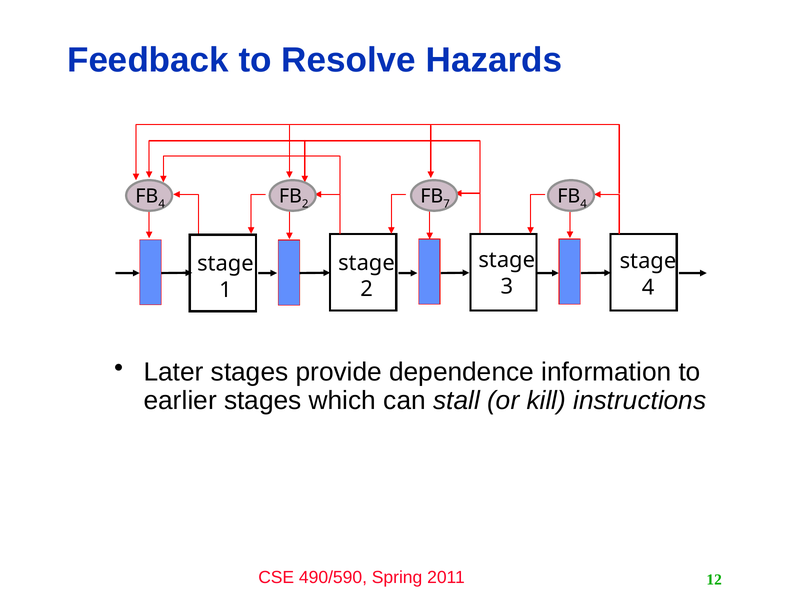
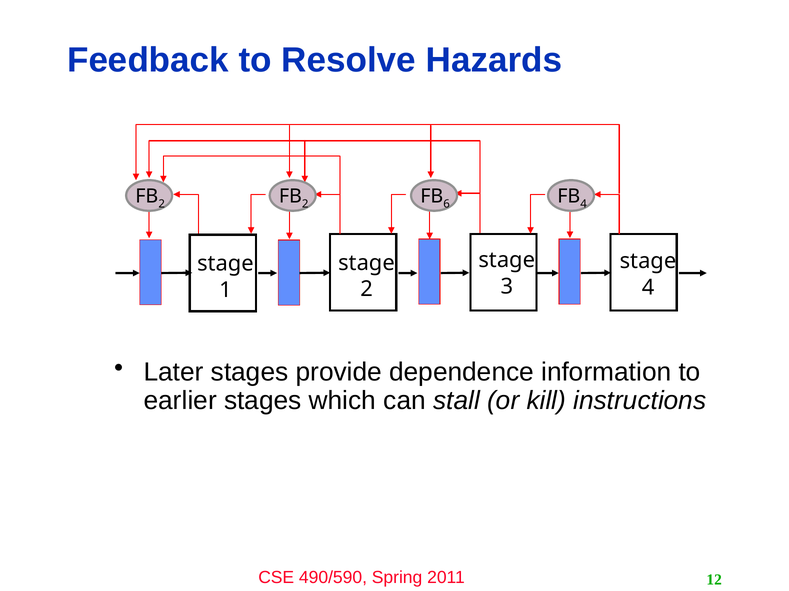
4: 4 -> 2 (162, 204)
7: 7 -> 6 (447, 204)
